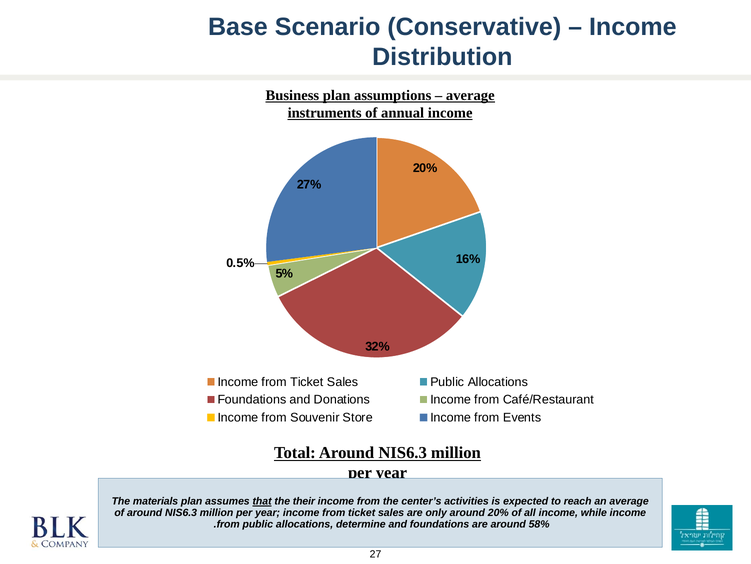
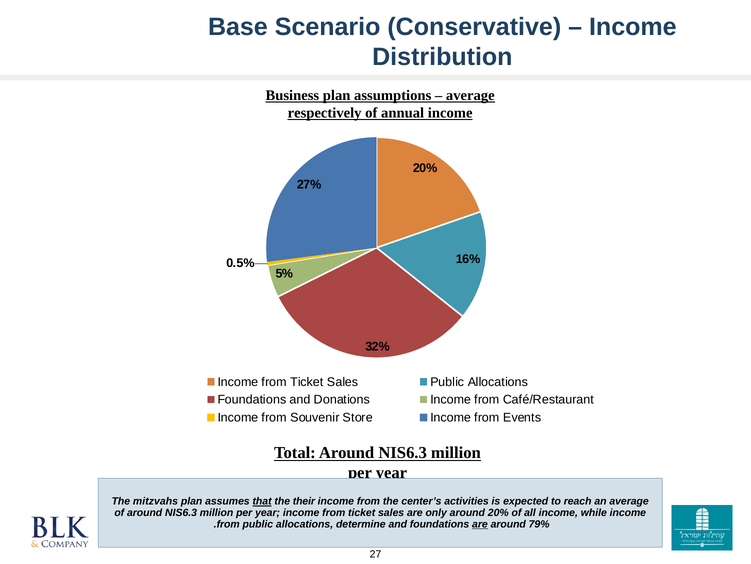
instruments: instruments -> respectively (325, 113)
materials: materials -> mitzvahs (156, 501)
are underline: none -> present (480, 523)
58%: 58% -> 79% (539, 523)
